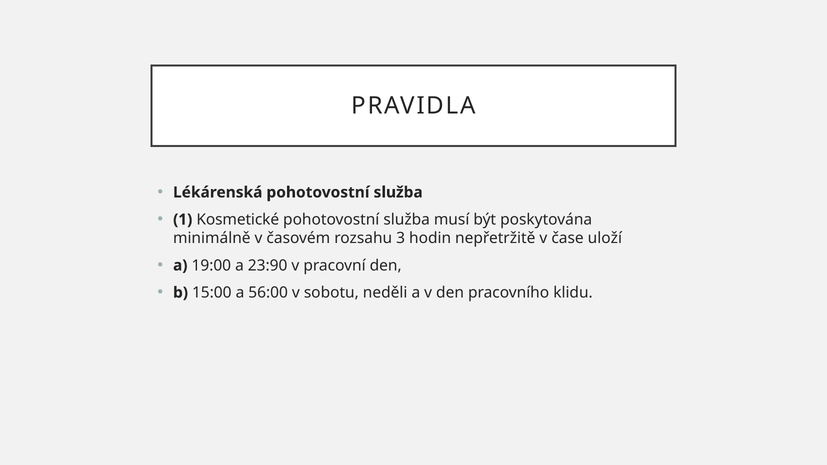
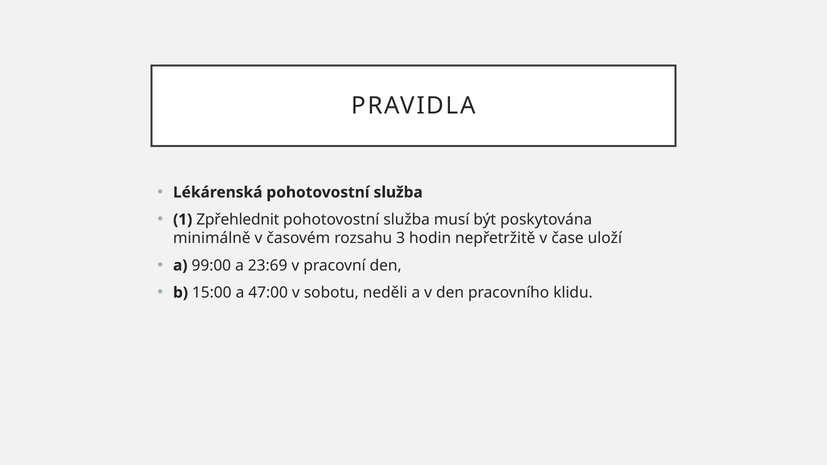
Kosmetické: Kosmetické -> Zpřehlednit (238, 220)
19:00: 19:00 -> 99:00 (211, 265)
23:90: 23:90 -> 23:69 (268, 265)
56:00: 56:00 -> 47:00 (268, 293)
